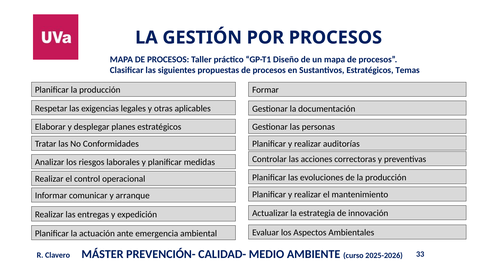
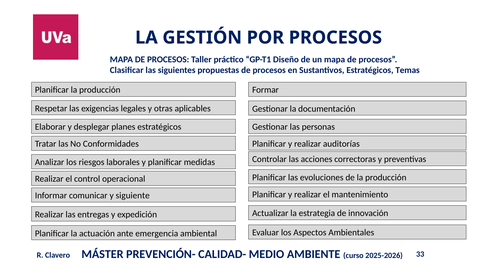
arranque: arranque -> siguiente (133, 196)
